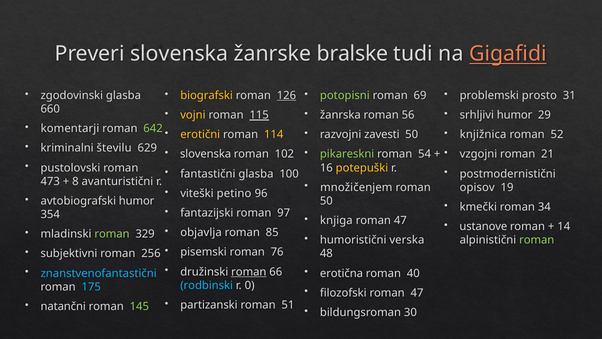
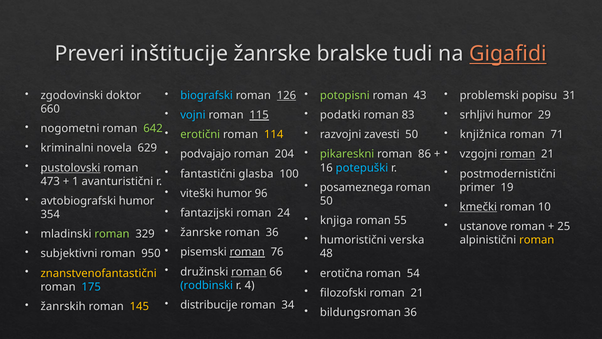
Preveri slovenska: slovenska -> inštitucije (179, 54)
zgodovinski glasba: glasba -> doktor (124, 95)
biografski colour: yellow -> light blue (207, 95)
69: 69 -> 43 (420, 95)
prosto: prosto -> popisu (539, 95)
vojni colour: yellow -> light blue (193, 115)
žanrska: žanrska -> podatki (340, 115)
56: 56 -> 83 (408, 115)
komentarji: komentarji -> nogometni (70, 128)
erotični colour: yellow -> light green (200, 134)
52: 52 -> 71 (557, 134)
številu: številu -> novela (114, 148)
slovenska: slovenska -> podvajajo (206, 154)
102: 102 -> 204 (284, 154)
54: 54 -> 86 (425, 154)
roman underline: none -> present (518, 154)
pustolovski underline: none -> present (70, 168)
potepuški colour: yellow -> light blue (362, 168)
8: 8 -> 1 (75, 181)
množičenjem: množičenjem -> posameznega (356, 187)
opisov: opisov -> primer (477, 187)
viteški petino: petino -> humor (234, 193)
kmečki underline: none -> present (478, 207)
34: 34 -> 10 (544, 207)
97: 97 -> 24 (284, 213)
47: 47 -> 55 (400, 220)
14: 14 -> 25 (564, 226)
objavlja: objavlja -> žanrske (201, 232)
roman 85: 85 -> 36 (272, 232)
roman colour: light green -> yellow (537, 240)
roman underline: none -> present (247, 252)
256: 256 -> 950 (151, 253)
znanstvenofantastični colour: light blue -> yellow (99, 273)
40: 40 -> 54 (413, 273)
0: 0 -> 4 (250, 285)
filozofski roman 47: 47 -> 21 (417, 293)
partizanski: partizanski -> distribucije (209, 305)
51: 51 -> 34 (288, 305)
natančni: natančni -> žanrskih (63, 306)
145 colour: light green -> yellow (139, 306)
bildungsroman 30: 30 -> 36 (410, 312)
